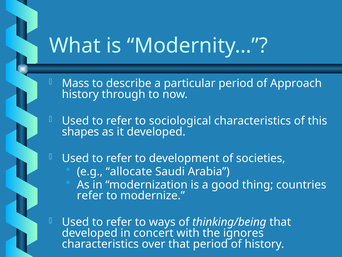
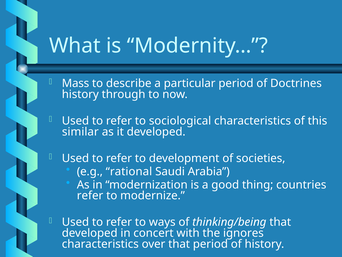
Approach: Approach -> Doctrines (296, 83)
shapes: shapes -> similar (80, 132)
allocate: allocate -> rational (129, 171)
